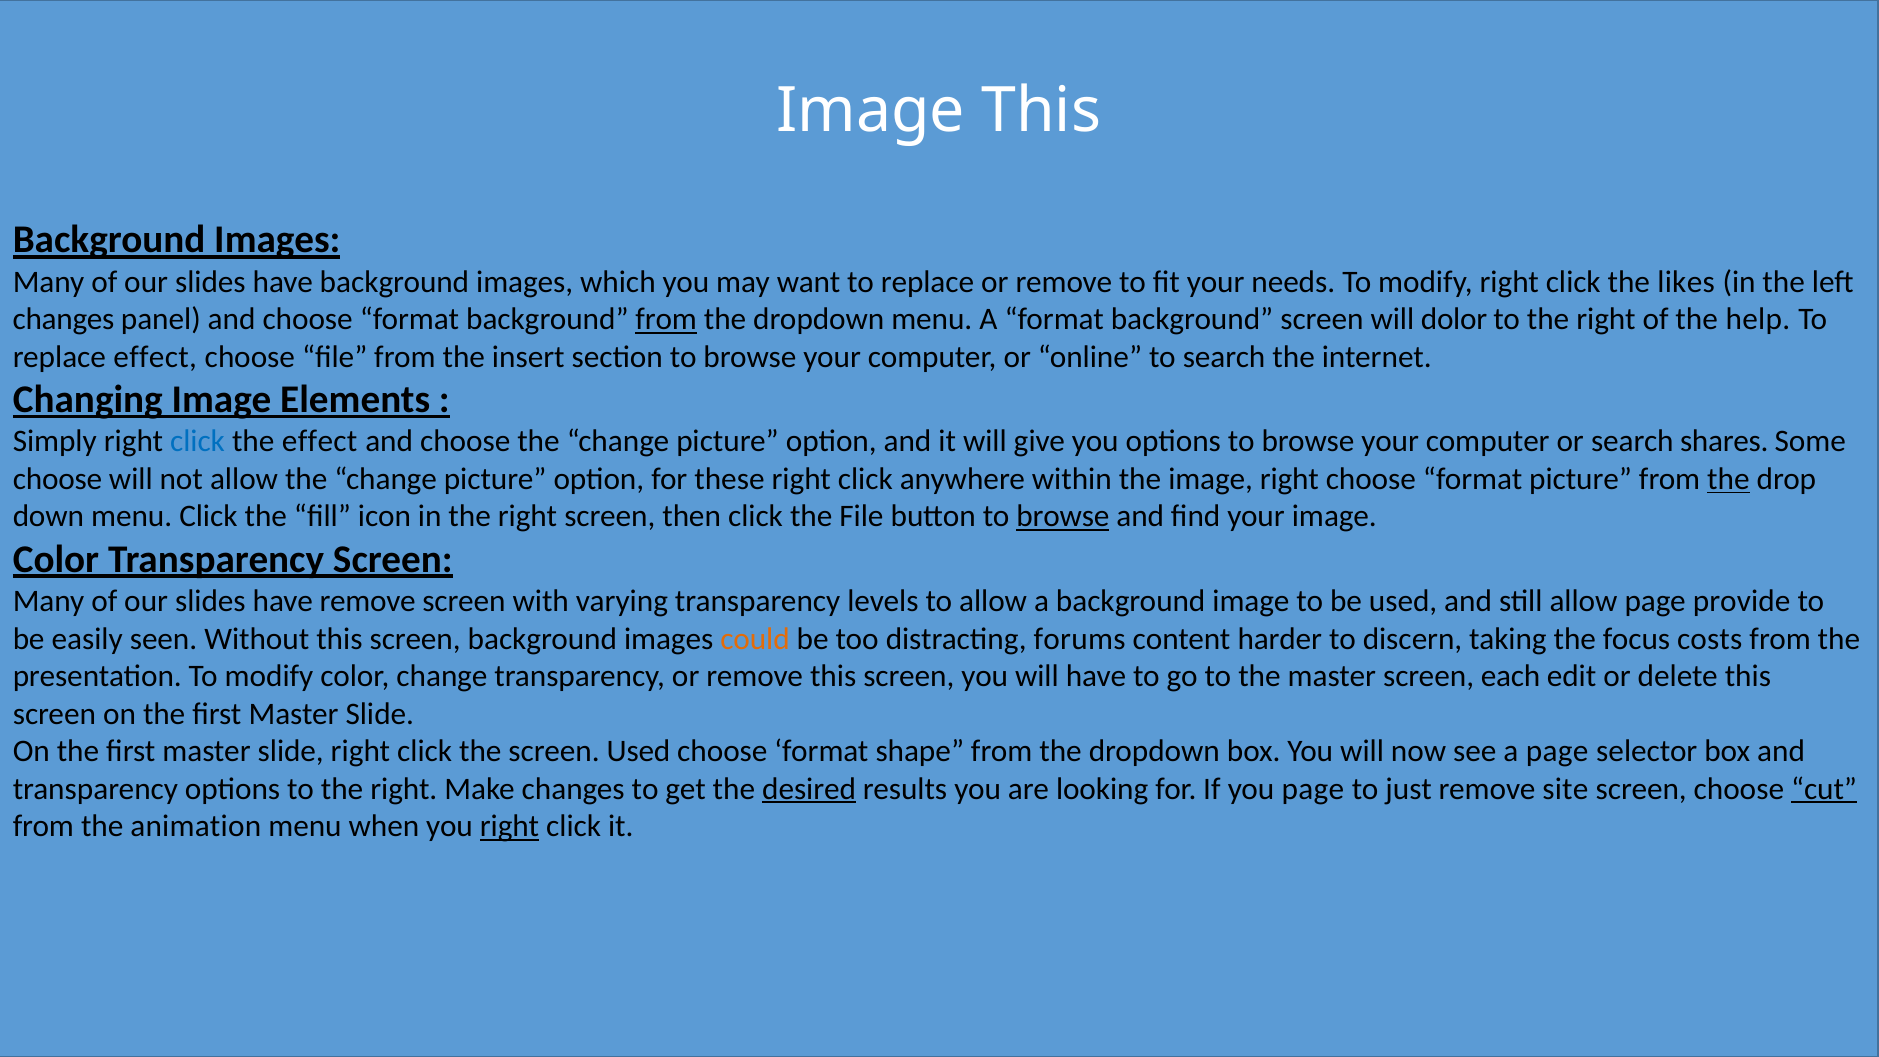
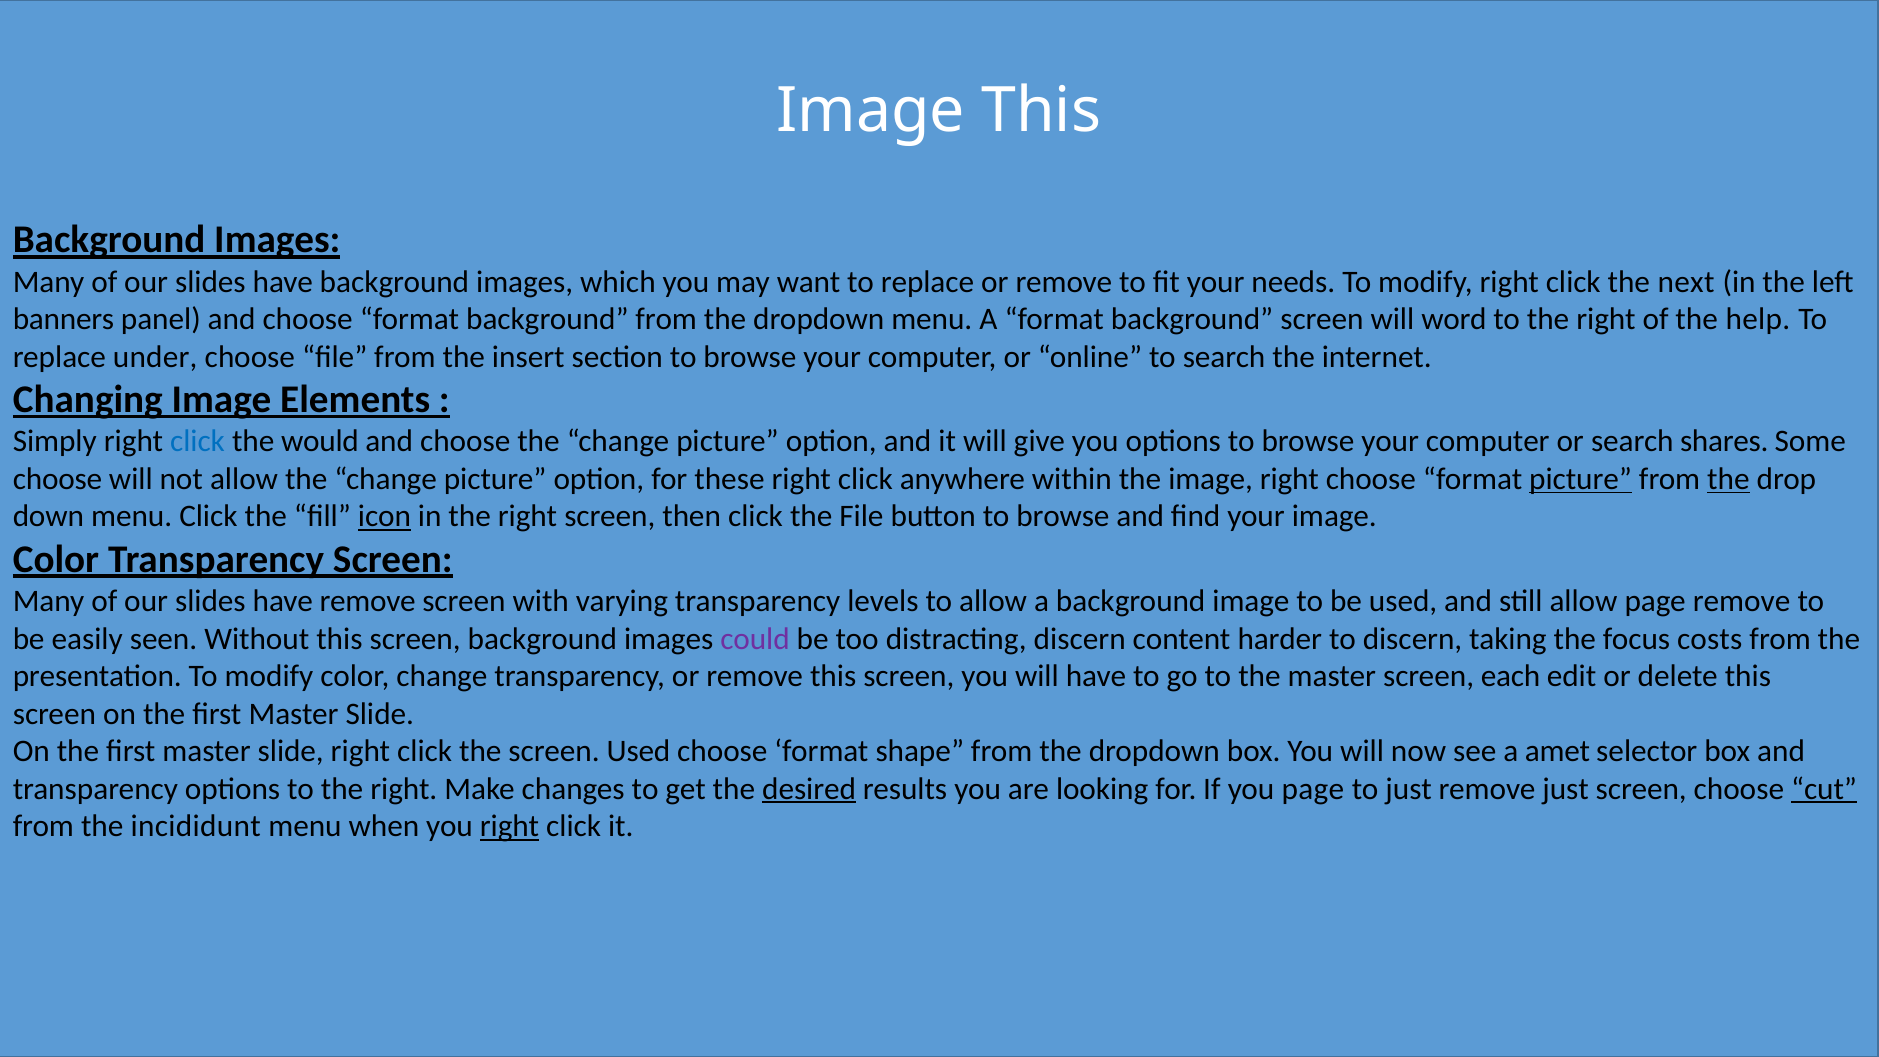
likes: likes -> next (1686, 282)
changes: changes -> banners (64, 319)
from underline: present -> none (666, 319)
dolor: dolor -> word (1454, 319)
replace effect: effect -> under (155, 357)
the effect: effect -> would (320, 441)
picture underline: none -> present (1581, 479)
icon underline: none -> present (384, 517)
browse underline: present -> none (1063, 517)
page provide: provide -> remove (1742, 601)
could colour: orange -> purple (755, 639)
distracting forums: forums -> discern (1080, 639)
a page: page -> amet (1557, 751)
remove site: site -> just (1566, 789)
animation: animation -> incididunt (196, 826)
